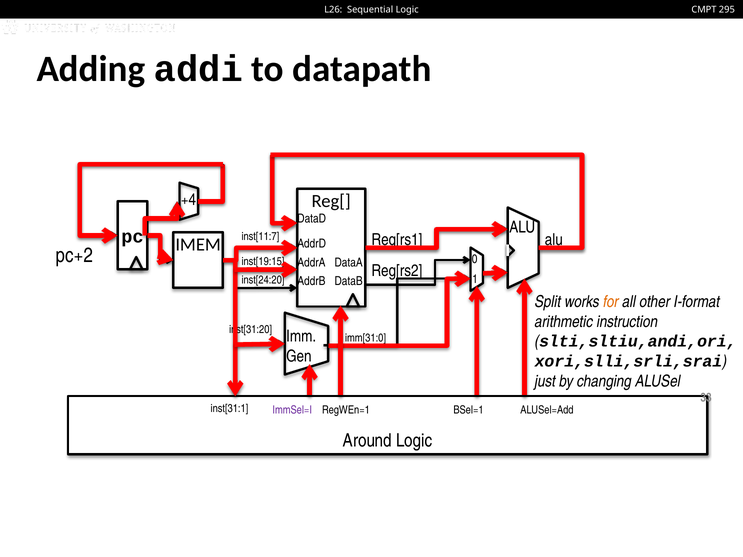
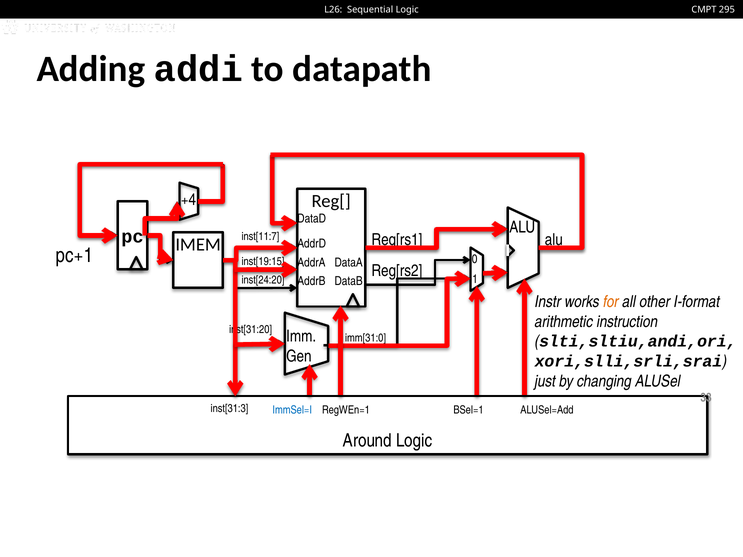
pc+2: pc+2 -> pc+1 (74, 255)
Split: Split -> Instr (548, 302)
inst[31:1: inst[31:1 -> inst[31:3 (229, 409)
ImmSel=I colour: purple -> blue (292, 410)
